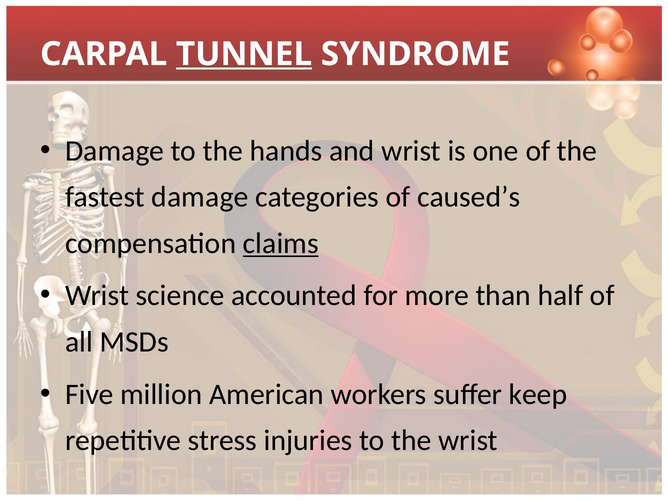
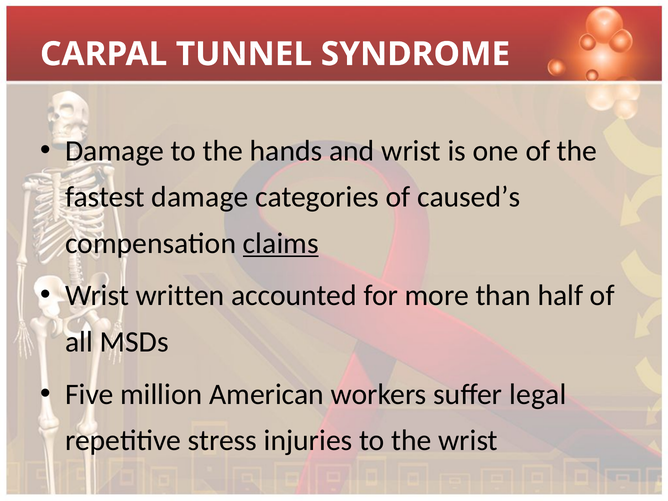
TUNNEL underline: present -> none (244, 54)
science: science -> written (180, 296)
keep: keep -> legal (538, 394)
